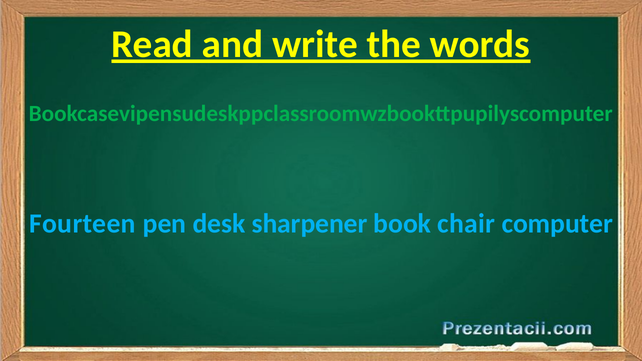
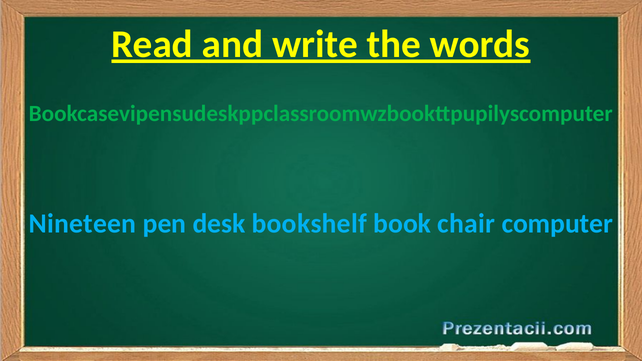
Fourteen: Fourteen -> Nineteen (83, 224)
sharpener: sharpener -> bookshelf (309, 224)
